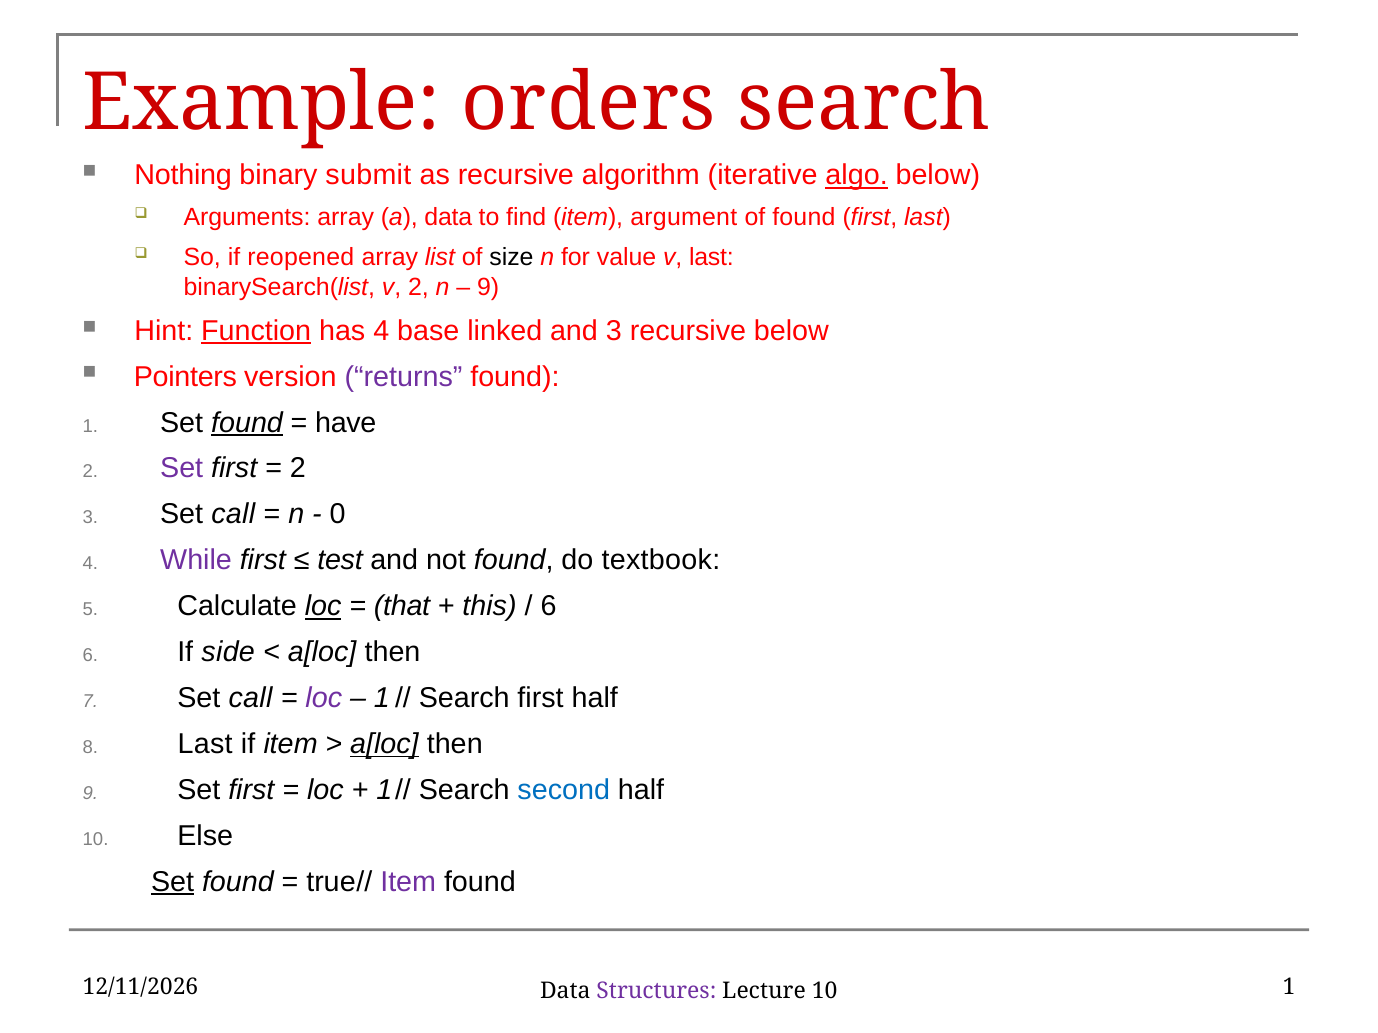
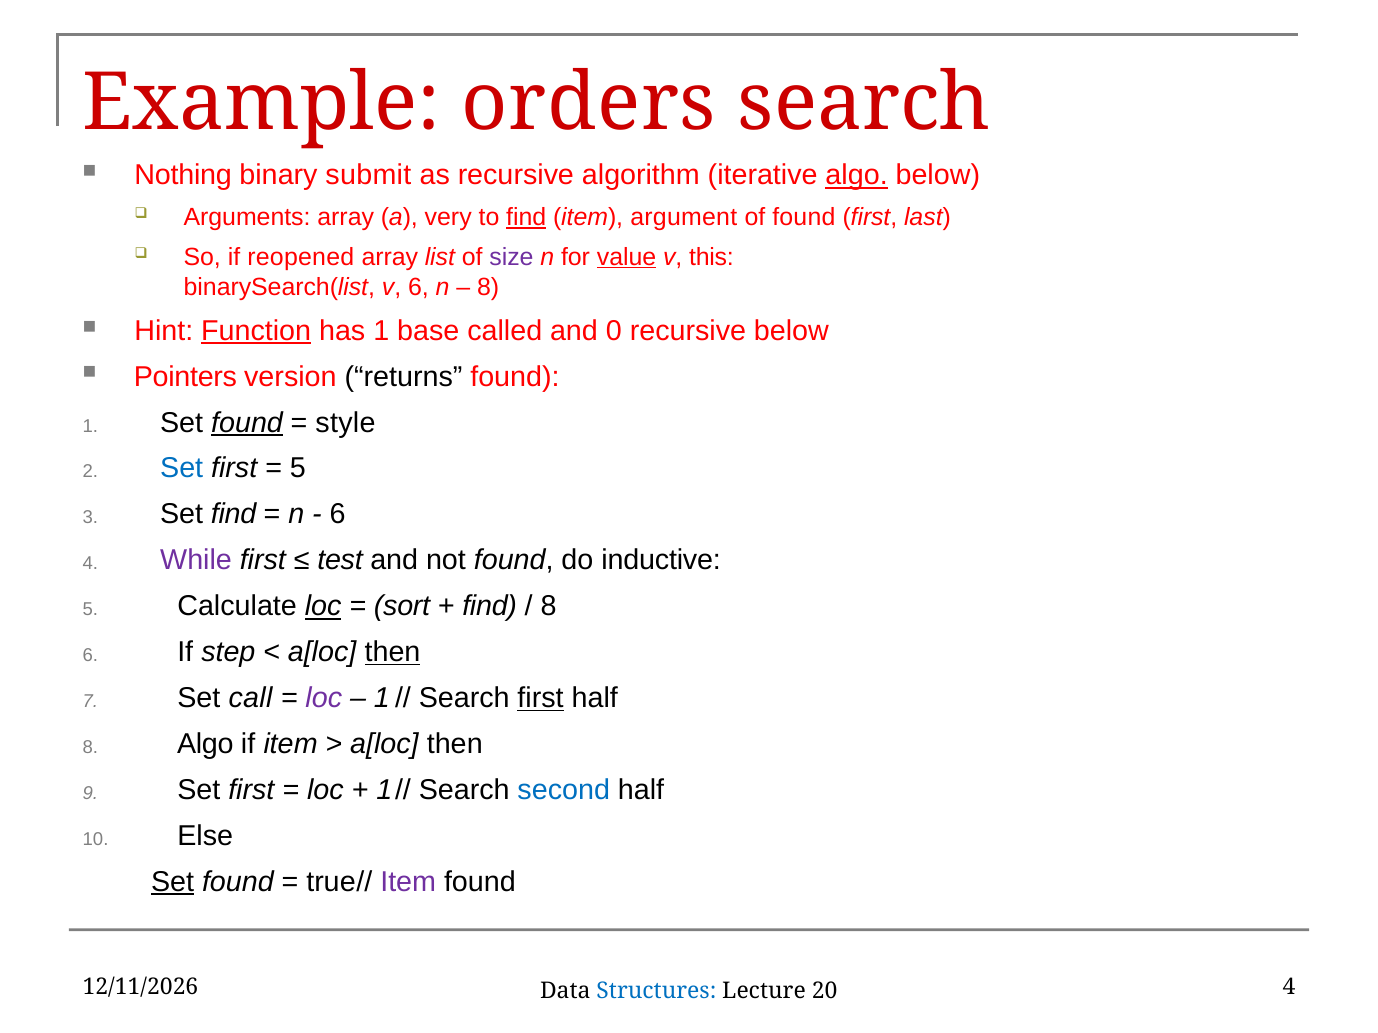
a data: data -> very (448, 217)
find underline: none -> present (526, 217)
size colour: black -> purple (511, 257)
value underline: none -> present (627, 257)
v last: last -> this (711, 257)
v 2: 2 -> 6 (418, 287)
9: 9 -> 8 (488, 287)
has 4: 4 -> 1 (381, 331)
linked: linked -> called (505, 331)
and 3: 3 -> 0 (614, 331)
returns colour: purple -> black (403, 377)
have: have -> style (345, 423)
Set colour: purple -> blue (182, 469)
2: 2 -> 5 (298, 469)
call: call -> find (234, 515)
0: 0 -> 6 (338, 515)
textbook: textbook -> inductive (661, 561)
that: that -> sort (402, 607)
this: this -> find (490, 607)
6: 6 -> 8 (549, 607)
side: side -> step (228, 653)
then underline: none -> present (392, 653)
first underline: none -> present (541, 699)
Last: Last -> Algo (205, 744)
a[loc underline: present -> none (384, 744)
1: 1 -> 4 (1289, 987)
Structures colour: purple -> blue (656, 991)
Lecture 10: 10 -> 20 (825, 991)
